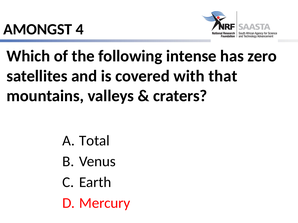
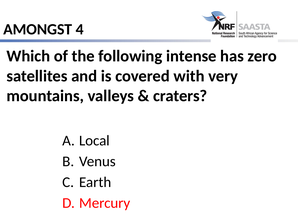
that: that -> very (223, 76)
Total: Total -> Local (94, 141)
